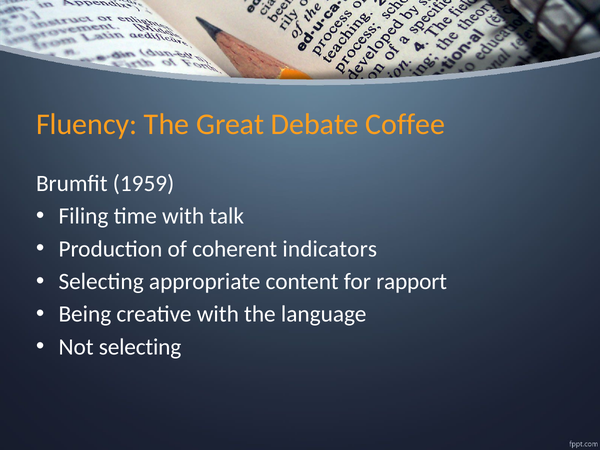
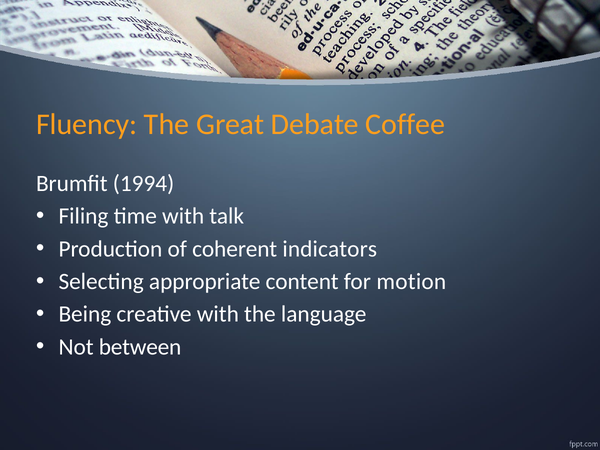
1959: 1959 -> 1994 (144, 184)
rapport: rapport -> motion (411, 282)
Not selecting: selecting -> between (140, 347)
